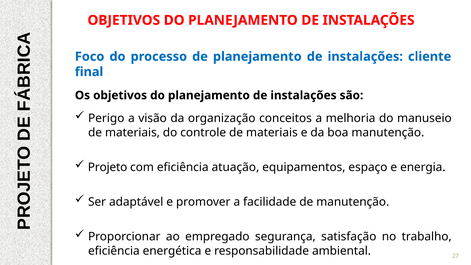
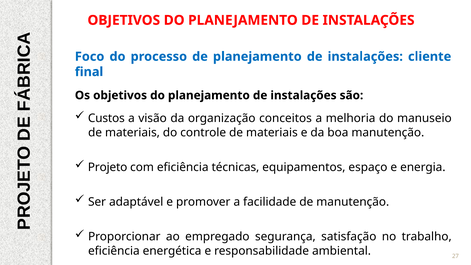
Perigo: Perigo -> Custos (106, 118)
atuação: atuação -> técnicas (235, 167)
